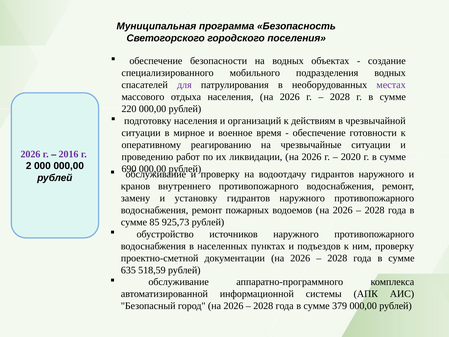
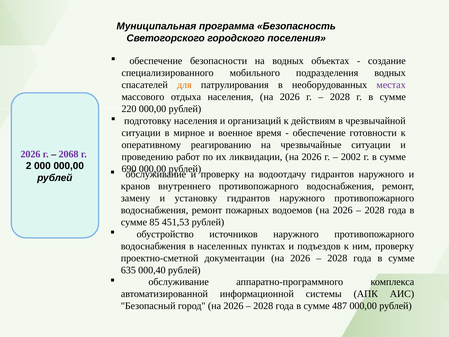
для colour: purple -> orange (184, 85)
2016: 2016 -> 2068 (69, 154)
2020: 2020 -> 2002 (351, 157)
925,73: 925,73 -> 451,53 (176, 222)
518,59: 518,59 -> 000,40 (152, 270)
379: 379 -> 487 (340, 306)
